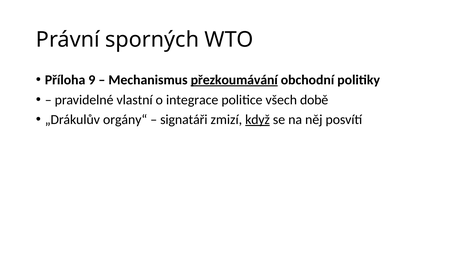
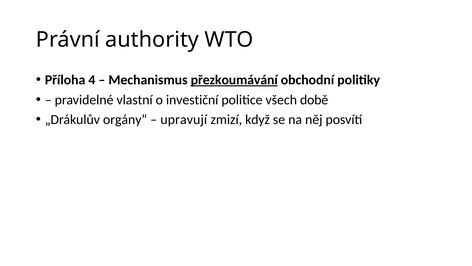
sporných: sporných -> authority (152, 40)
9: 9 -> 4 (92, 80)
integrace: integrace -> investiční (192, 100)
signatáři: signatáři -> upravují (184, 119)
když underline: present -> none (258, 119)
